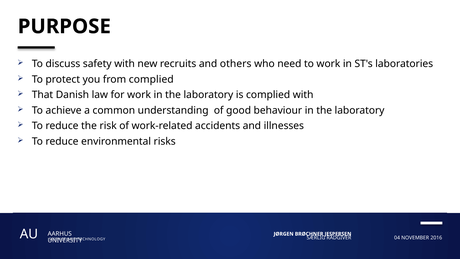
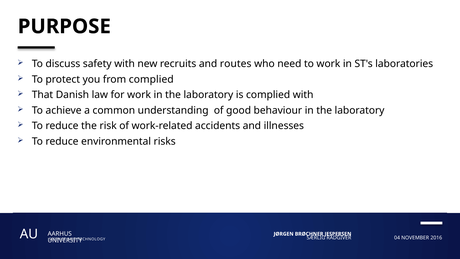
others: others -> routes (236, 64)
